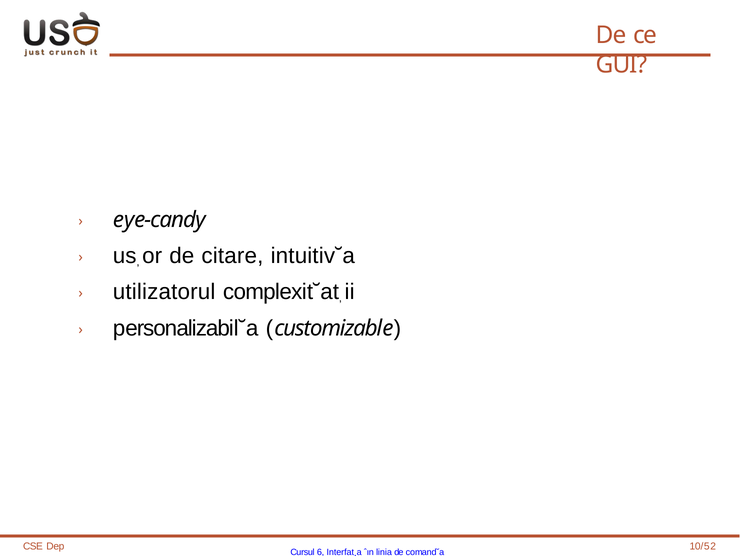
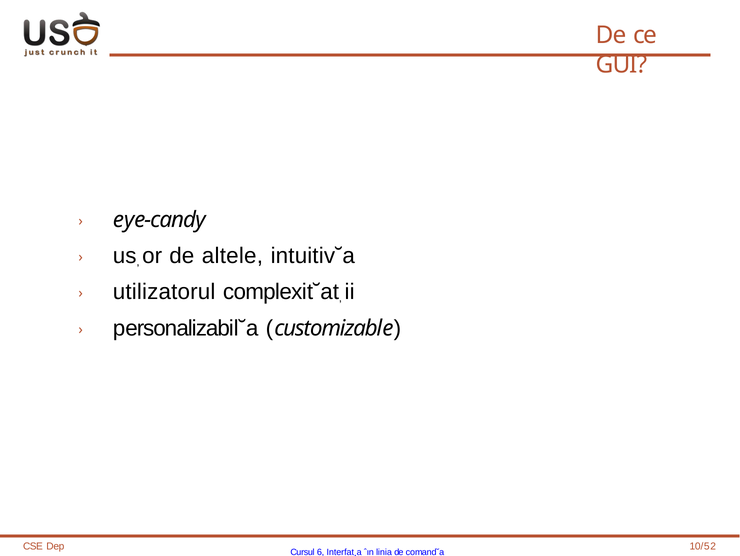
citare: citare -> altele (232, 256)
